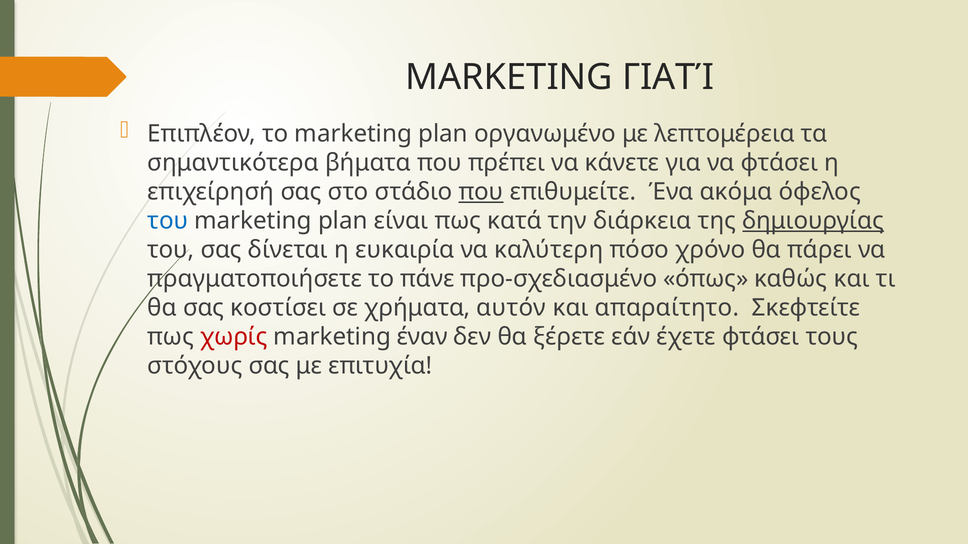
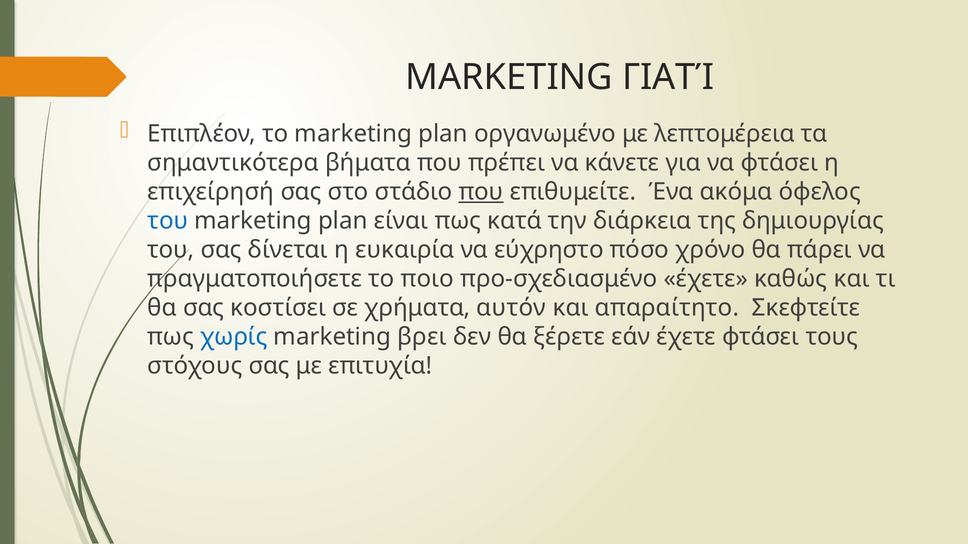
δημιουργίας underline: present -> none (813, 221)
καλύτερη: καλύτερη -> εύχρηστο (549, 250)
πάνε: πάνε -> ποιο (427, 279)
προ-σχεδιασμένο όπως: όπως -> έχετε (706, 279)
χωρίς colour: red -> blue (234, 337)
έναν: έναν -> βρει (422, 337)
